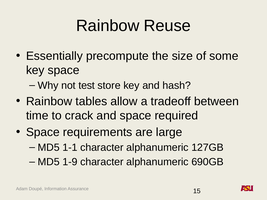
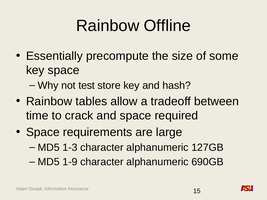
Reuse: Reuse -> Offline (167, 26)
1-1: 1-1 -> 1-3 (70, 148)
